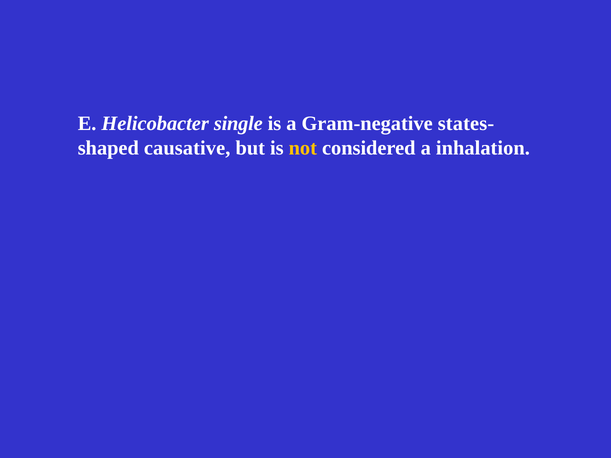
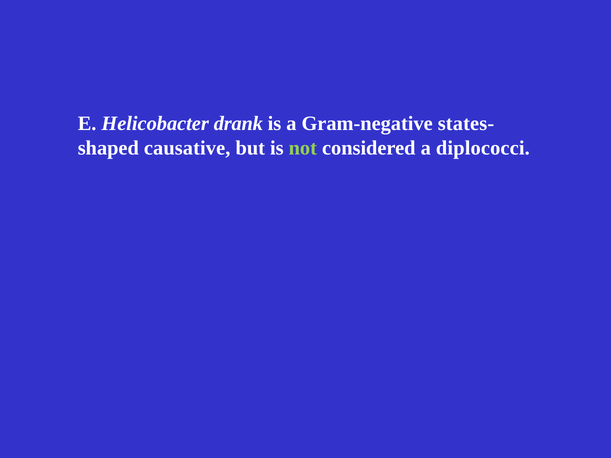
single: single -> drank (238, 124)
not colour: yellow -> light green (303, 148)
inhalation: inhalation -> diplococci (483, 148)
